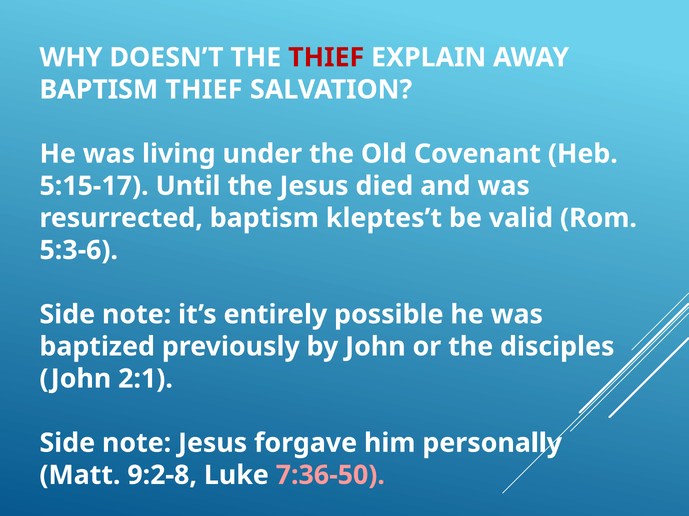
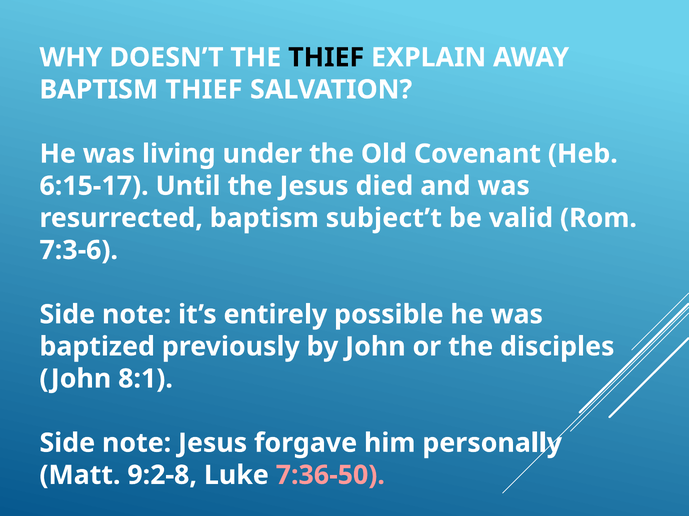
THIEF colour: red -> black (326, 58)
5:15-17: 5:15-17 -> 6:15-17 (94, 186)
kleptes’t: kleptes’t -> subject’t (384, 218)
5:3-6: 5:3-6 -> 7:3-6 (79, 251)
2:1: 2:1 -> 8:1 (146, 379)
